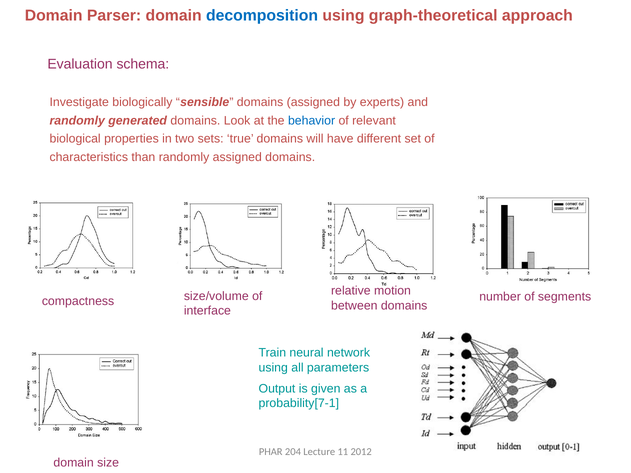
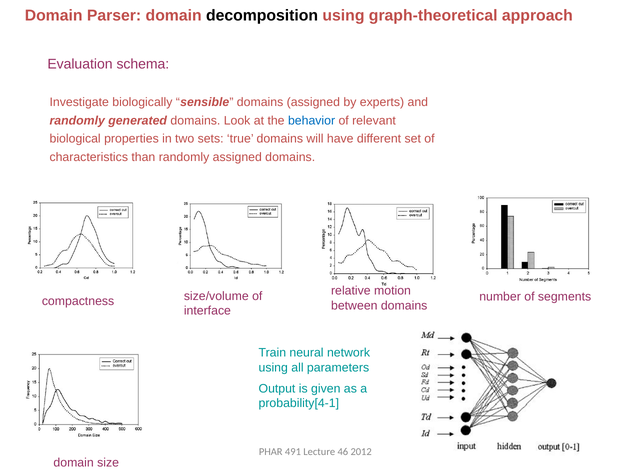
decomposition colour: blue -> black (262, 16)
probability[7-1: probability[7-1 -> probability[4-1 (299, 403)
204: 204 -> 491 (293, 452)
11: 11 -> 46 (343, 452)
